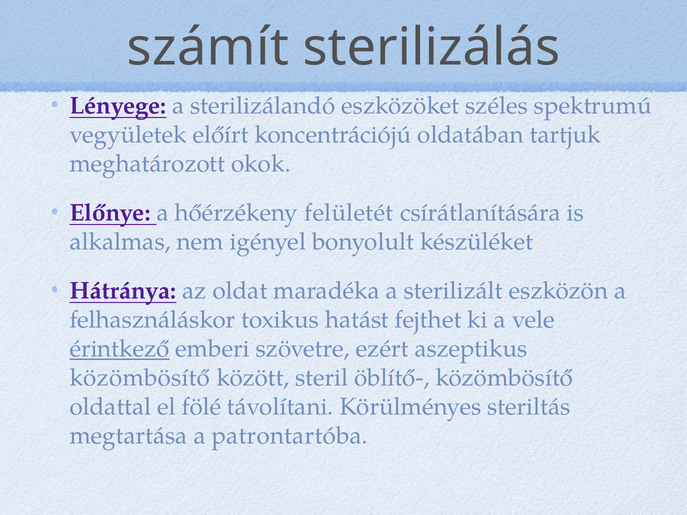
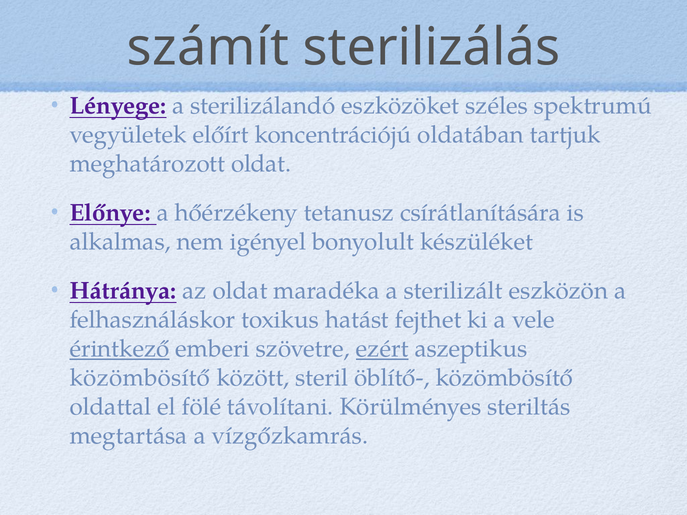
meghatározott okok: okok -> oldat (261, 164)
felületét: felületét -> tetanusz (349, 213)
ezért underline: none -> present (382, 349)
patrontartóba: patrontartóba -> vízgőzkamrás (290, 436)
